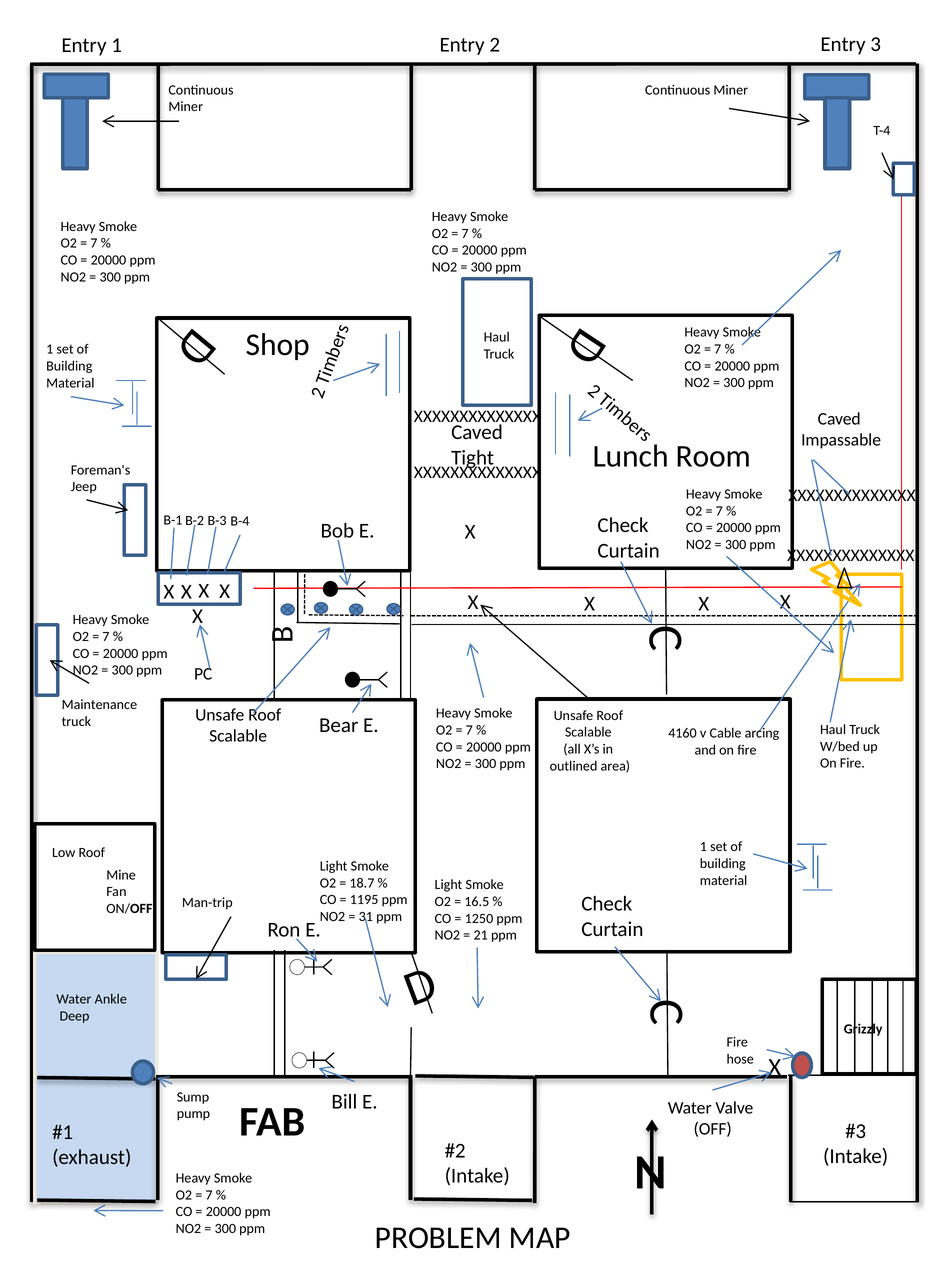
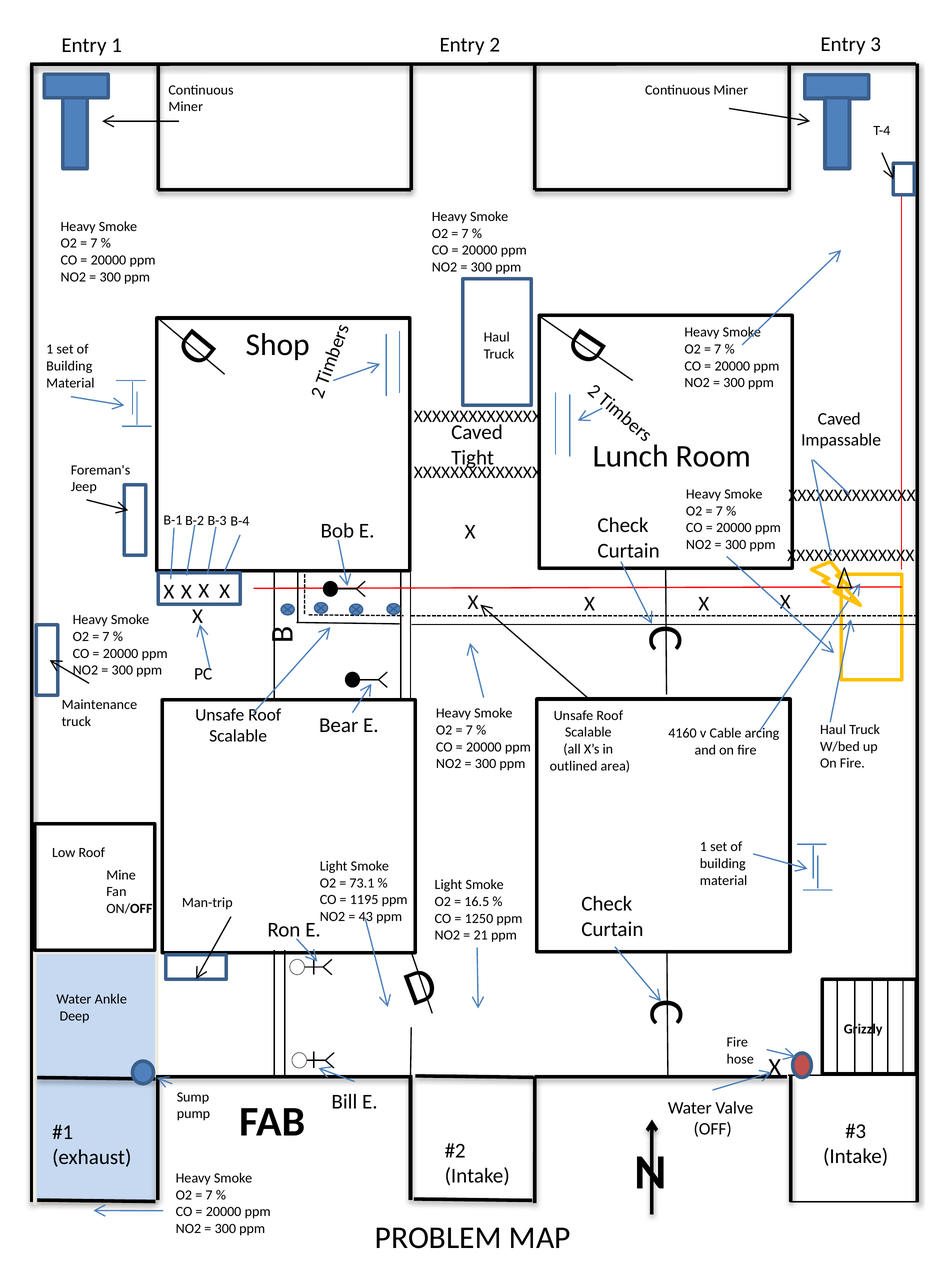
18.7: 18.7 -> 73.1 (362, 883)
31: 31 -> 43 (366, 917)
